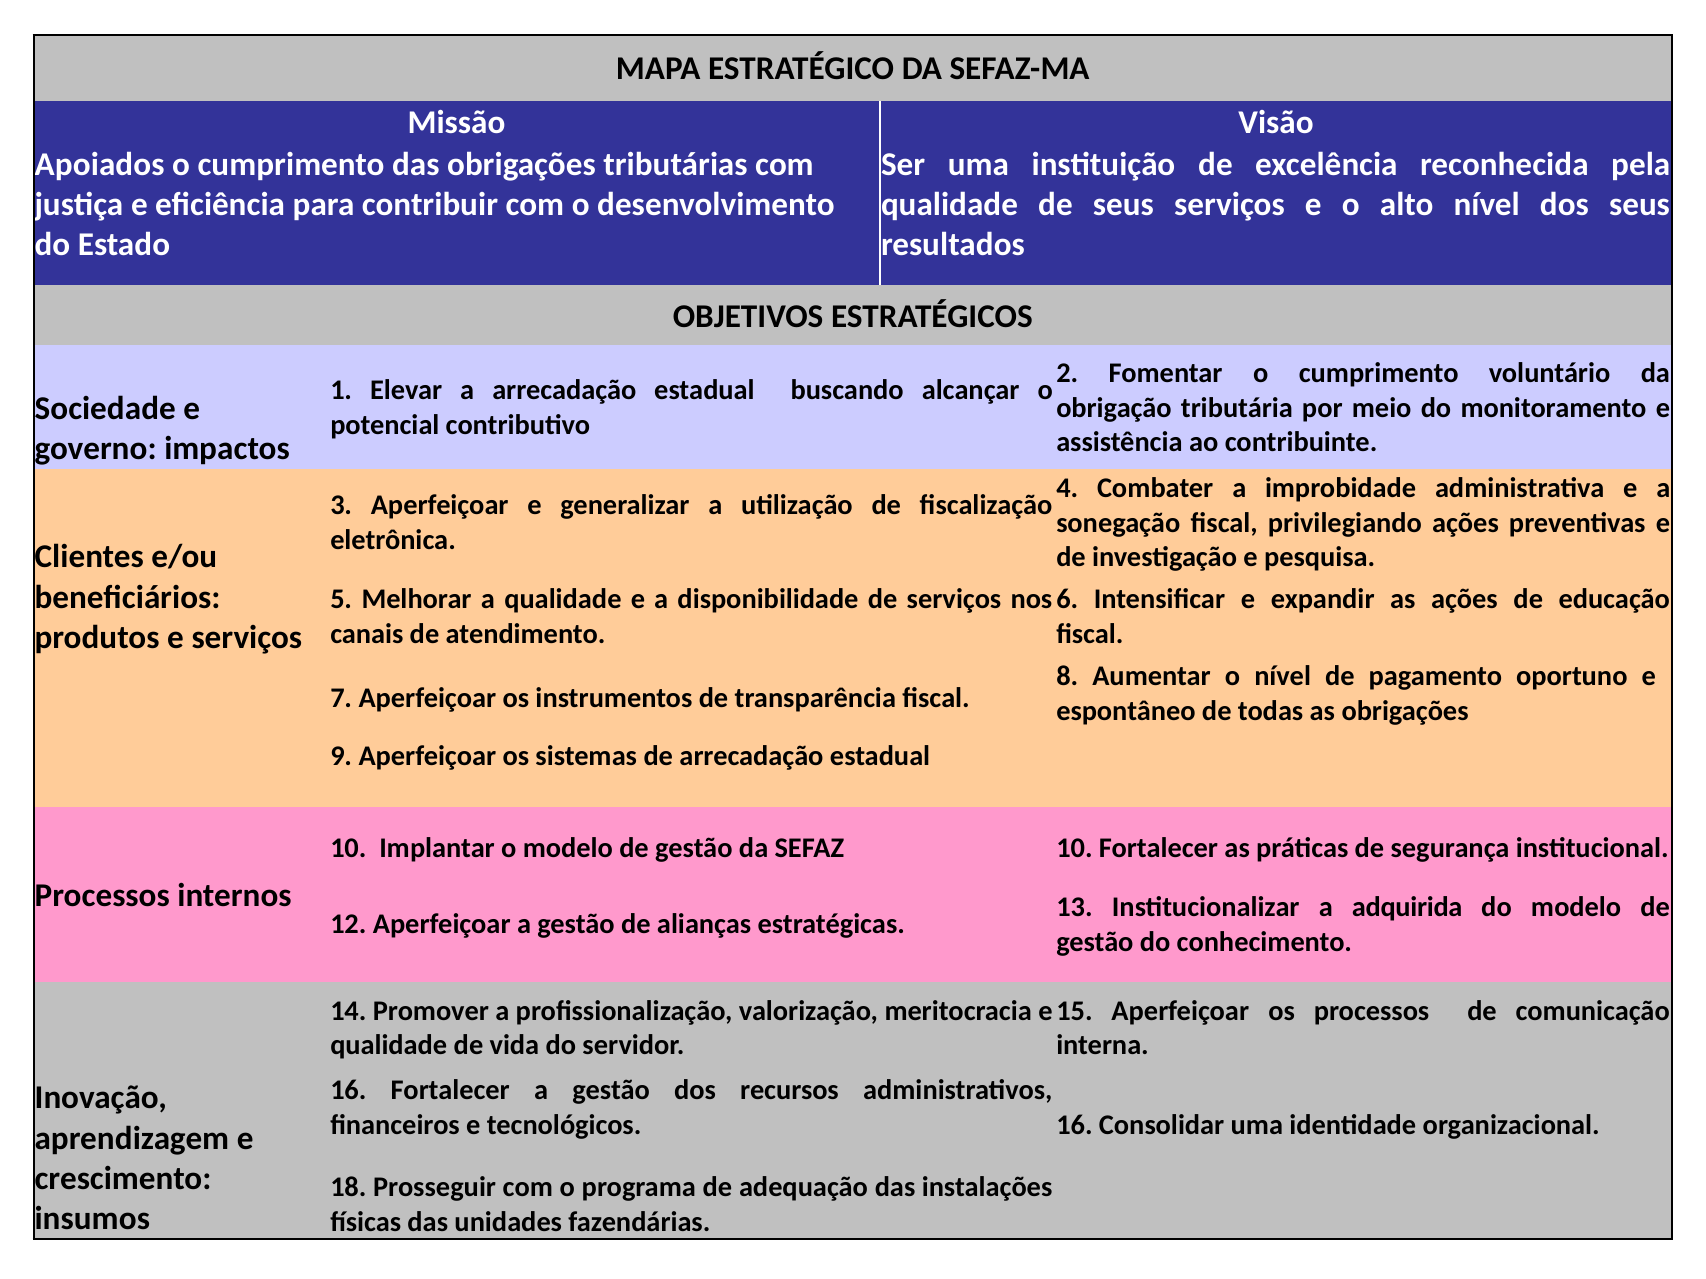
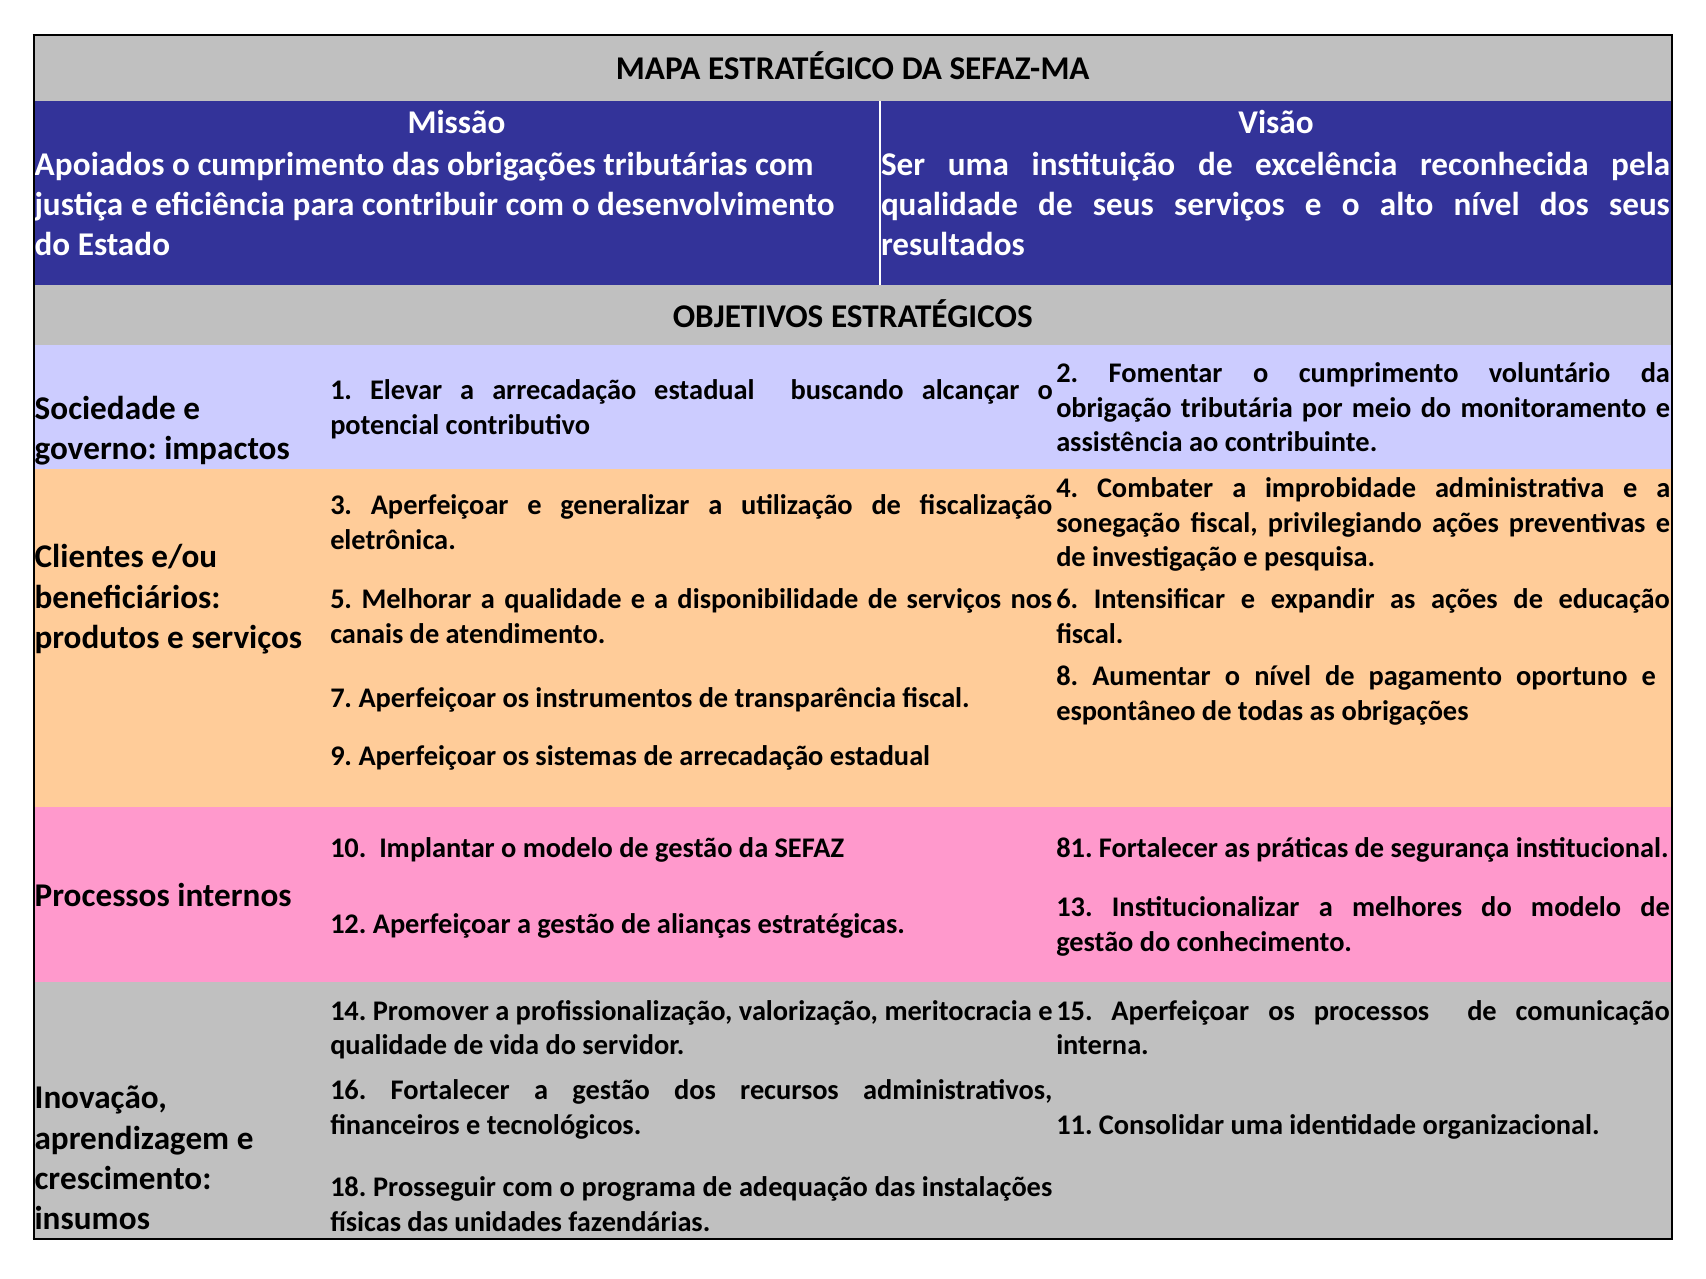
SEFAZ 10: 10 -> 81 (1074, 848)
adquirida: adquirida -> melhores (1407, 907)
tecnológicos 16: 16 -> 11 (1074, 1126)
